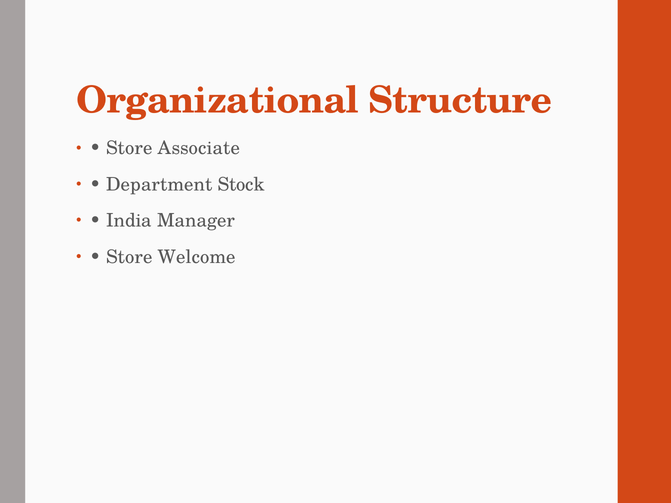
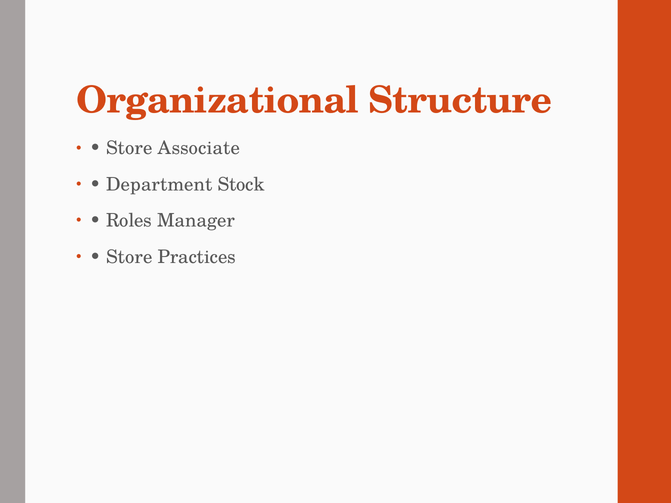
India: India -> Roles (129, 221)
Welcome: Welcome -> Practices (197, 257)
